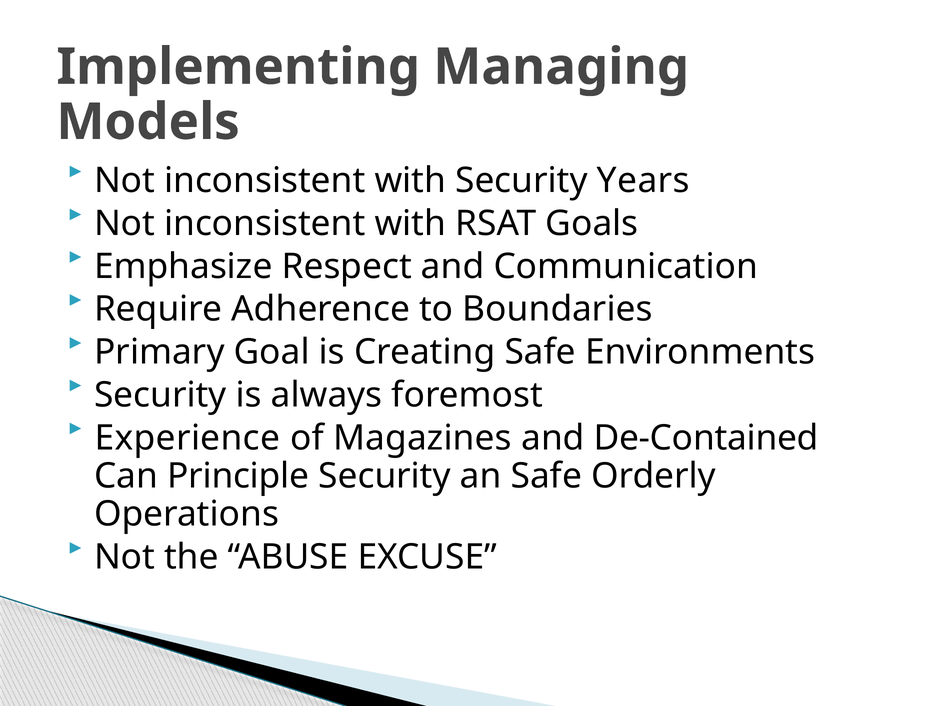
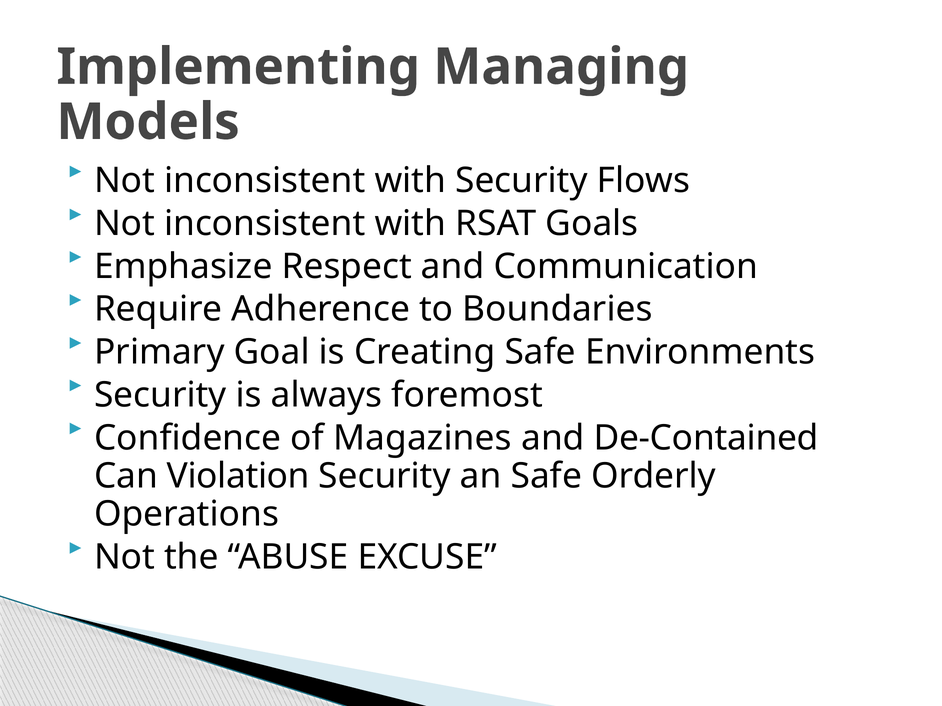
Years: Years -> Flows (643, 181)
Experience: Experience -> Confidence (188, 438)
Principle: Principle -> Violation (238, 476)
